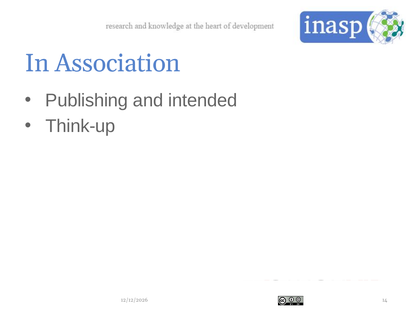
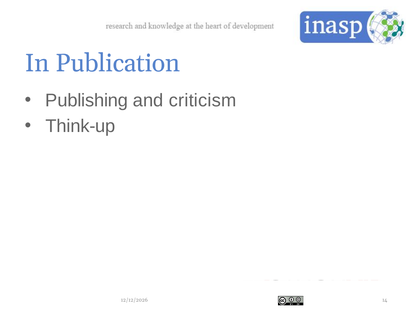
Association: Association -> Publication (118, 63)
intended: intended -> criticism (203, 100)
